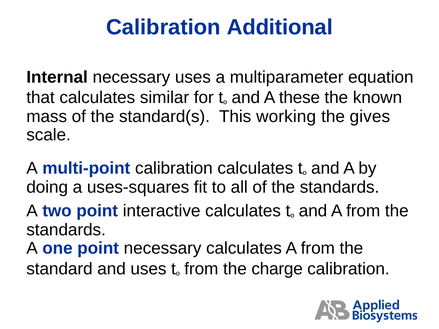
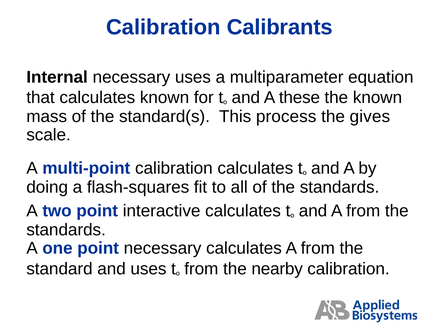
Additional: Additional -> Calibrants (280, 27)
calculates similar: similar -> known (165, 98)
working: working -> process (286, 117)
uses-squares: uses-squares -> flash-squares (138, 187)
charge: charge -> nearby (277, 269)
